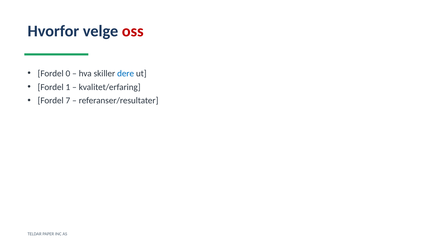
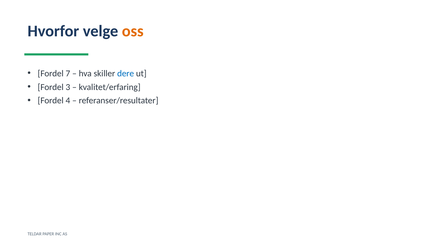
oss colour: red -> orange (133, 31)
0: 0 -> 7 (68, 73)
1: 1 -> 3 (68, 87)
7: 7 -> 4 (68, 100)
